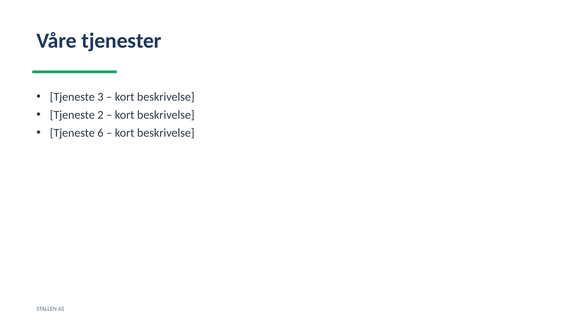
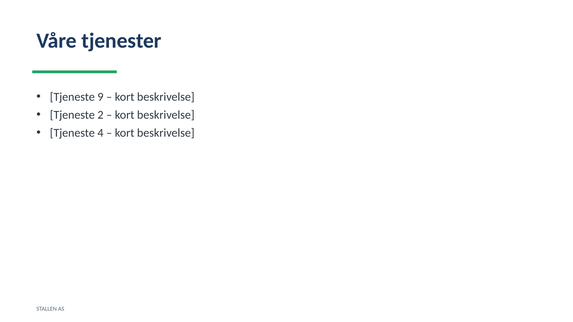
3: 3 -> 9 (100, 97)
6: 6 -> 4 (100, 133)
